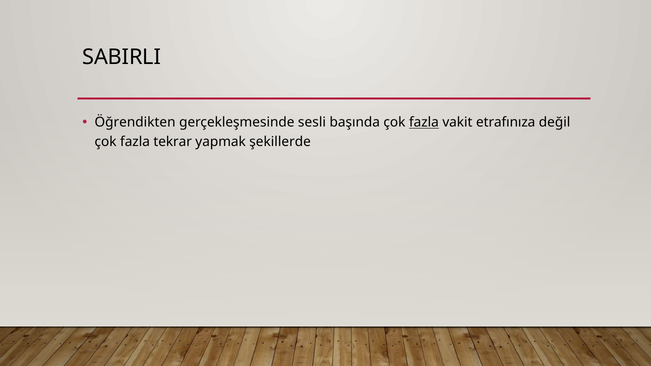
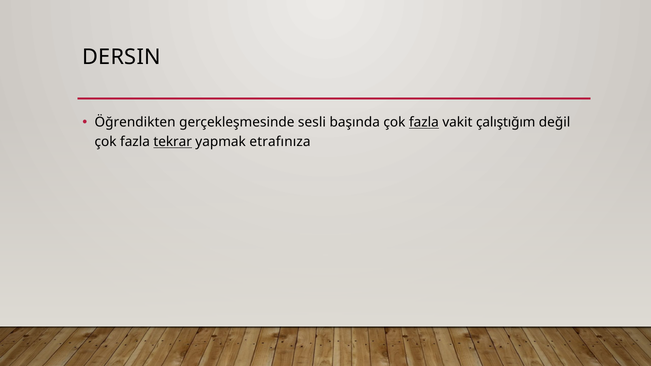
SABIRLI: SABIRLI -> DERSIN (121, 57)
etrafınıza: etrafınıza -> çalıştığım (506, 122)
tekrar underline: none -> present (173, 142)
şekillerde: şekillerde -> etrafınıza (280, 142)
